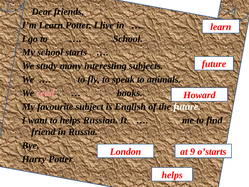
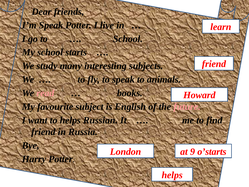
I’m Learn: Learn -> Speak (51, 25)
future: future -> friend (214, 64)
future colour: white -> pink (187, 107)
